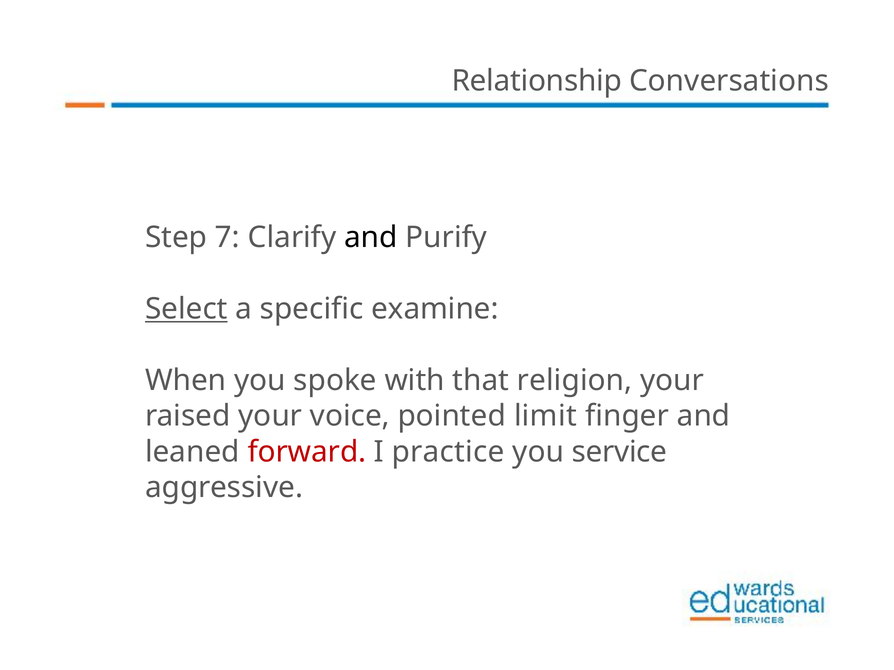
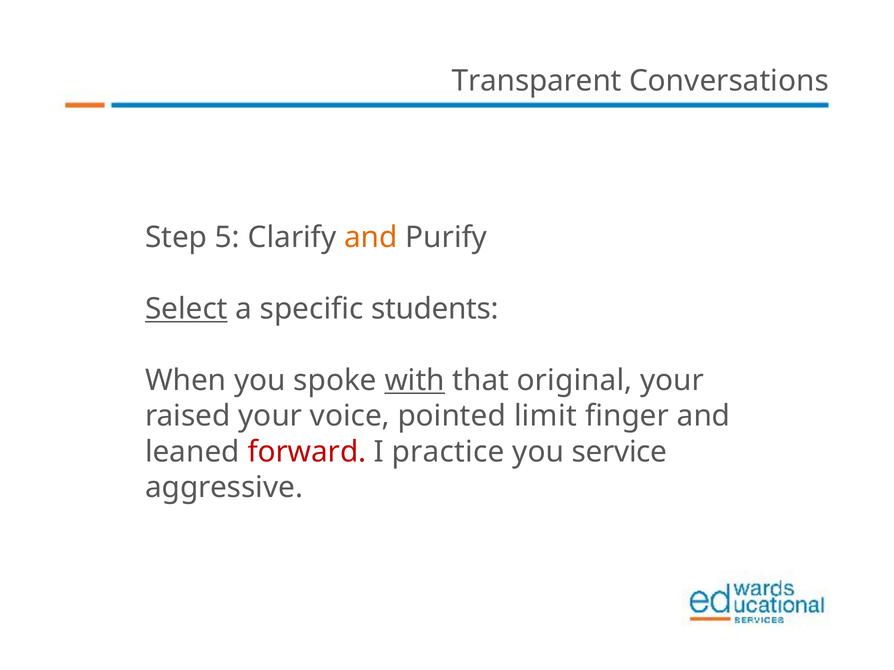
Relationship: Relationship -> Transparent (537, 81)
7: 7 -> 5 (227, 238)
and colour: black -> orange (371, 238)
examine: examine -> students (435, 309)
with underline: none -> present (415, 381)
religion: religion -> original (575, 381)
